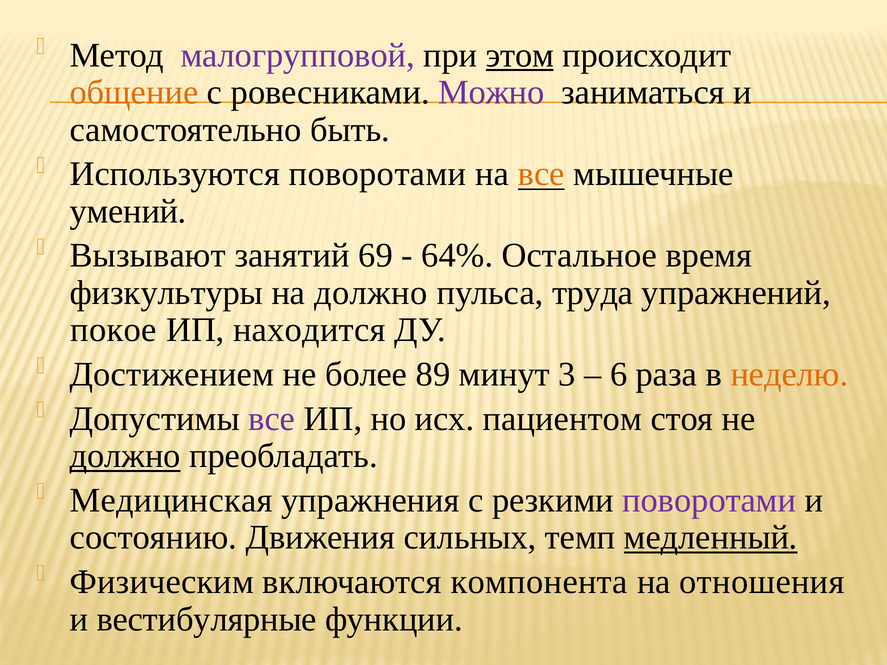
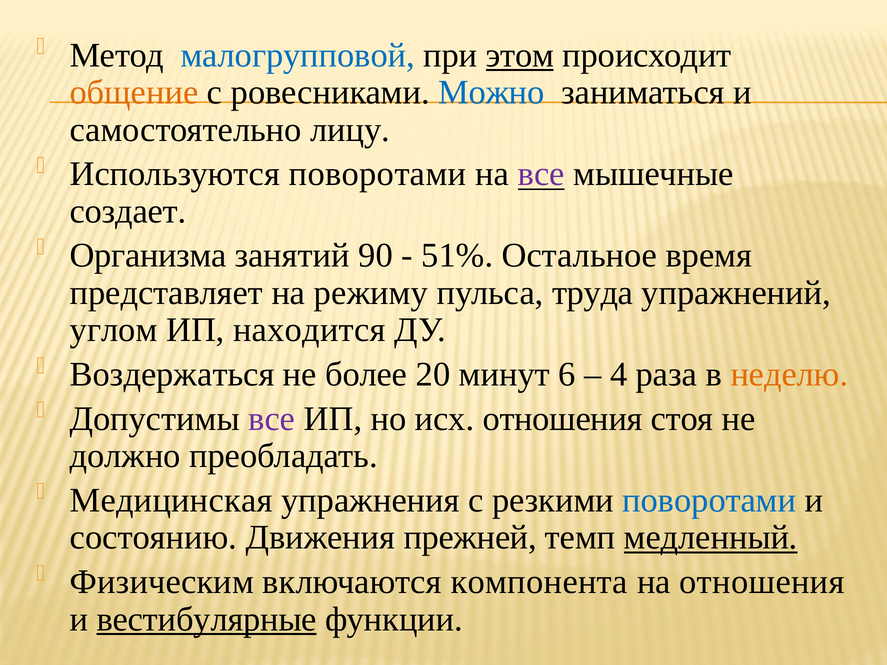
малогрупповой colour: purple -> blue (298, 55)
Можно colour: purple -> blue (491, 92)
быть: быть -> лицу (350, 130)
все colour: orange -> purple (541, 174)
умений: умений -> создает (128, 211)
Вызывают: Вызывают -> Организма (148, 256)
69: 69 -> 90 (376, 256)
64%: 64% -> 51% (457, 256)
физкультуры: физкультуры -> представляет (166, 293)
на должно: должно -> режиму (371, 293)
покое: покое -> углом (114, 330)
Достижением: Достижением -> Воздержаться (172, 375)
89: 89 -> 20 (433, 375)
3: 3 -> 6 (567, 375)
6: 6 -> 4 (619, 375)
исх пациентом: пациентом -> отношения (563, 419)
должно underline: present -> none (125, 456)
поворотами colour: purple -> blue (709, 501)
сильных: сильных -> прежней (470, 538)
вестибулярные underline: none -> present (207, 619)
